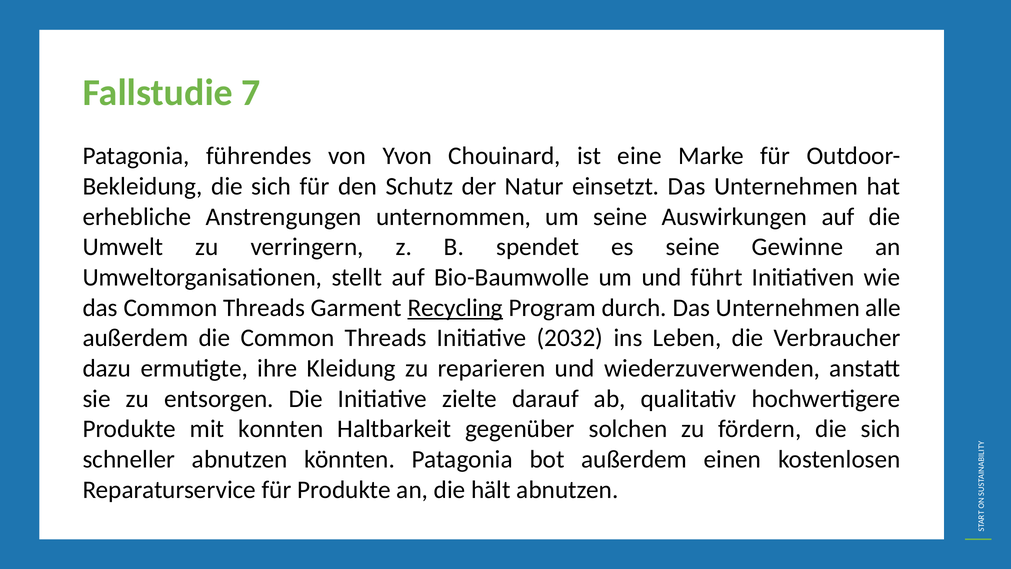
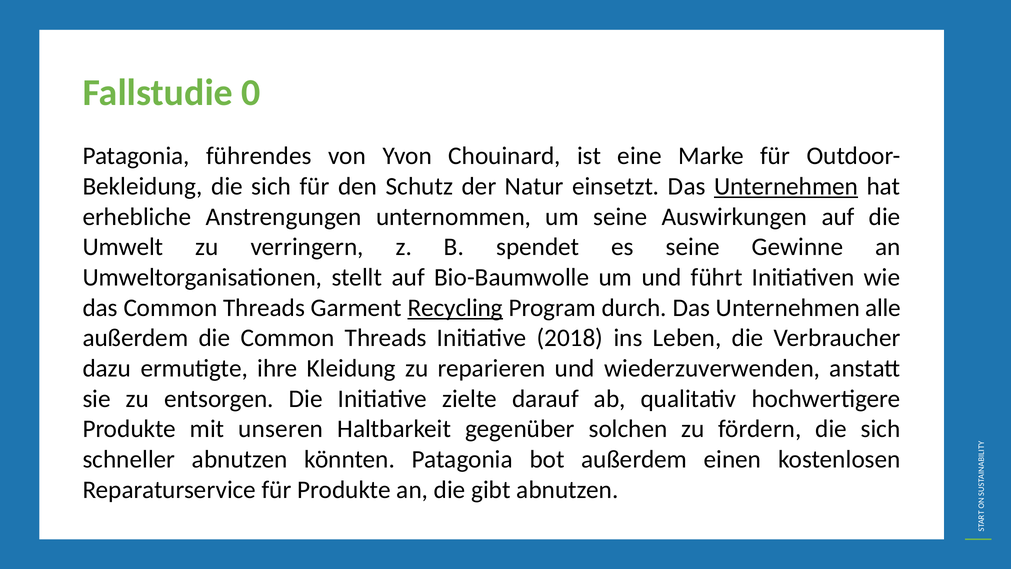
7: 7 -> 0 (251, 93)
Unternehmen underline: none -> present (786, 186)
2032: 2032 -> 2018 (570, 338)
konnten: konnten -> unseren (281, 429)
hält: hält -> gibt (491, 490)
